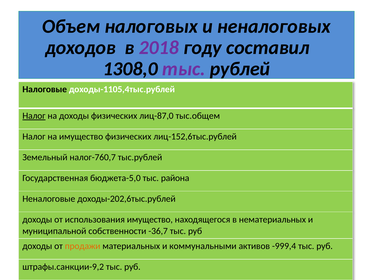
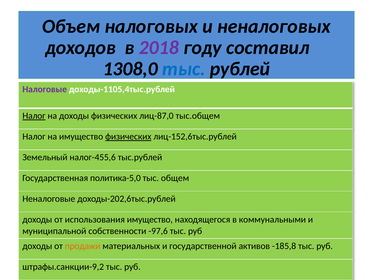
тыс colour: purple -> blue (184, 69)
Налоговые colour: black -> purple (45, 89)
физических underline: none -> present (128, 136)
налог-760,7: налог-760,7 -> налог-455,6 (93, 157)
бюджета-5,0: бюджета-5,0 -> политика-5,0 (115, 178)
района: района -> общем (175, 178)
нематериальных: нематериальных -> коммунальными (272, 219)
-36,7: -36,7 -> -97,6 (158, 231)
коммунальными: коммунальными -> государственной (203, 246)
-999,4: -999,4 -> -185,8 (284, 246)
